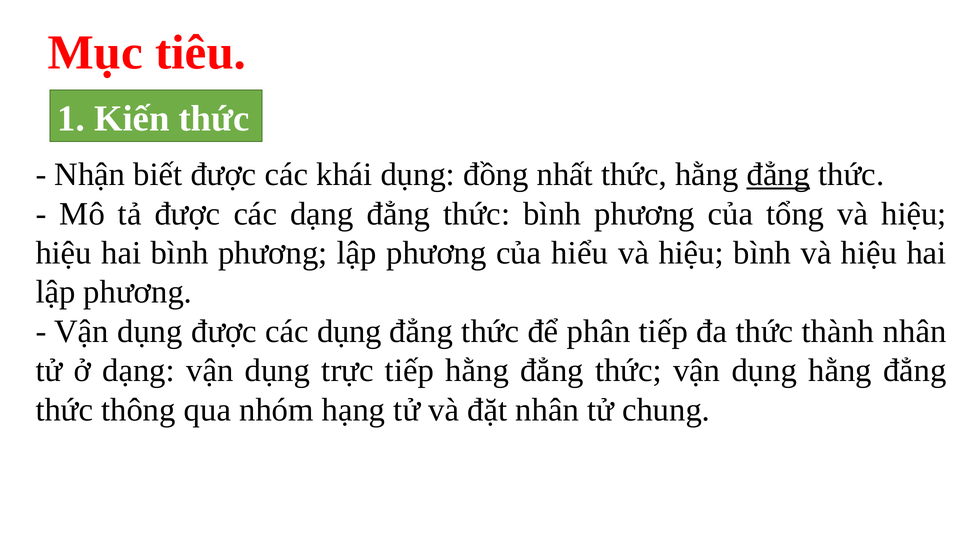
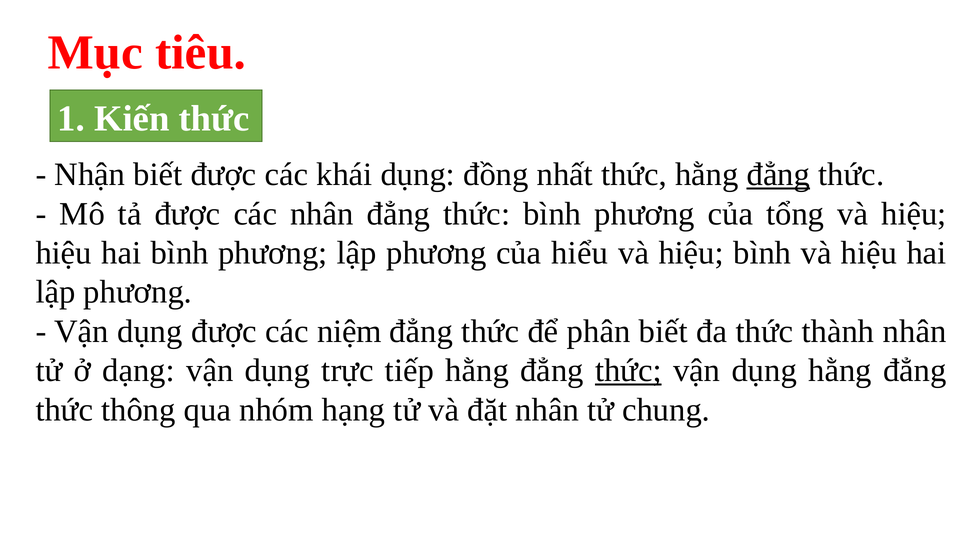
các dạng: dạng -> nhân (322, 214)
các dụng: dụng -> niệm (349, 332)
phân tiếp: tiếp -> biết (663, 332)
thức underline: none -> present (628, 371)
